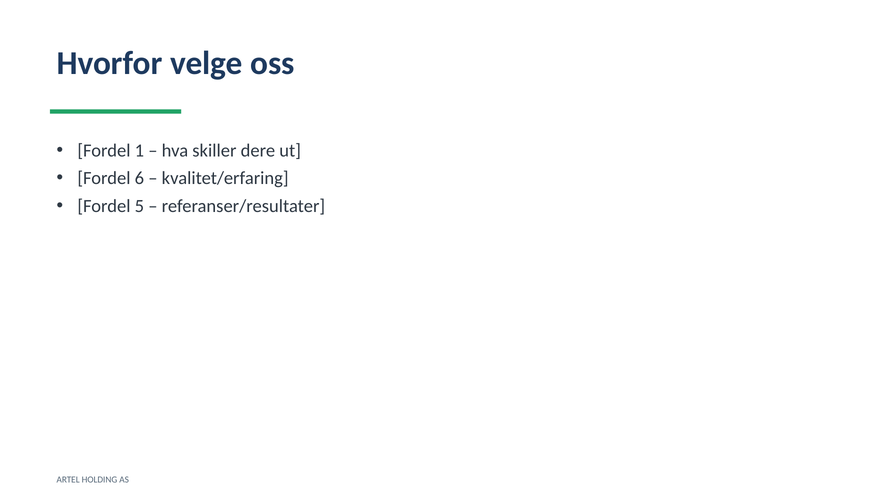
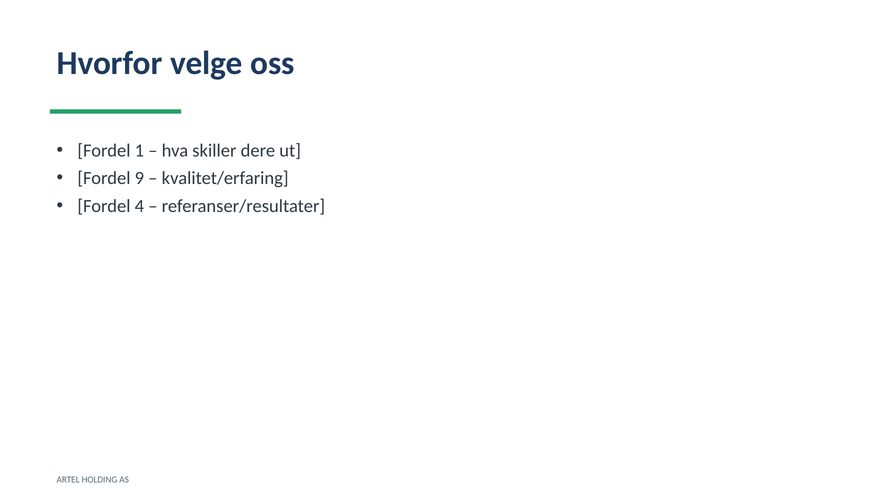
6: 6 -> 9 (139, 178)
5: 5 -> 4 (139, 206)
